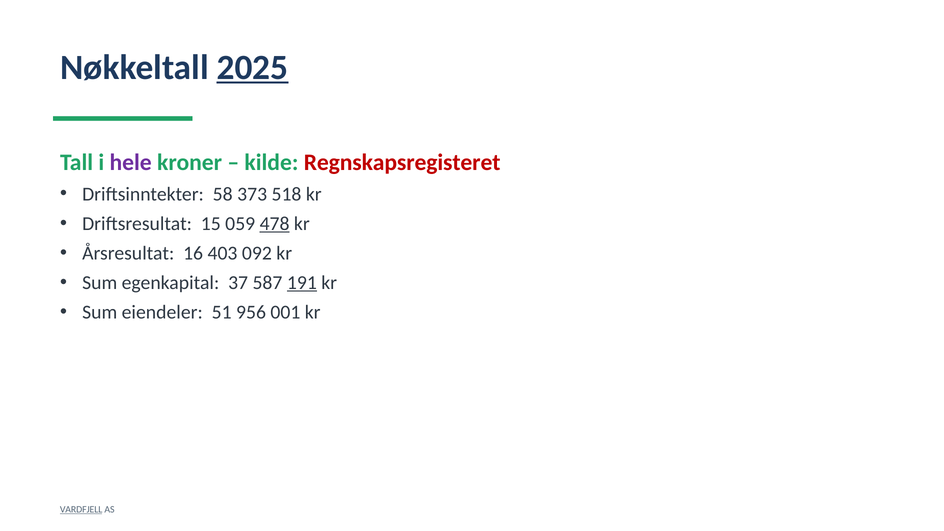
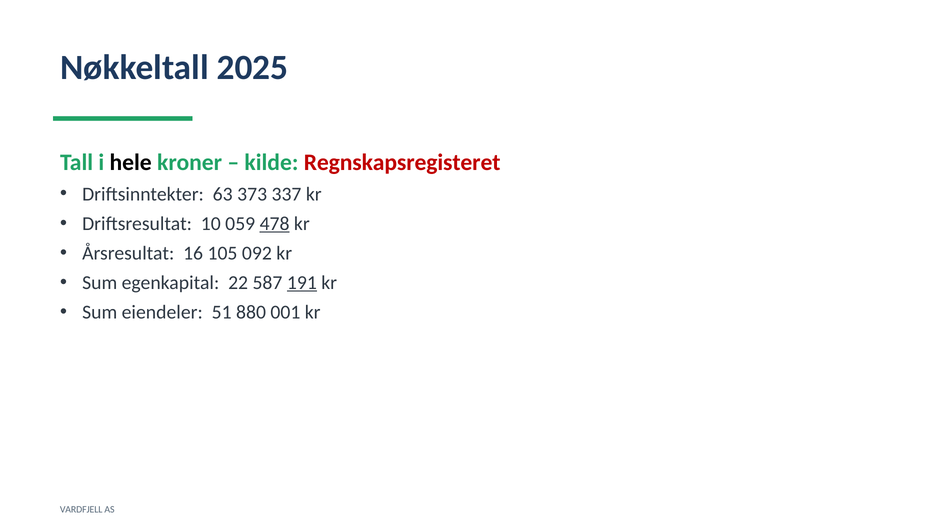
2025 underline: present -> none (252, 67)
hele colour: purple -> black (131, 163)
58: 58 -> 63 (223, 194)
518: 518 -> 337 (287, 194)
15: 15 -> 10 (211, 224)
403: 403 -> 105 (222, 253)
37: 37 -> 22 (238, 283)
956: 956 -> 880 (251, 312)
VARDFJELL underline: present -> none (81, 509)
